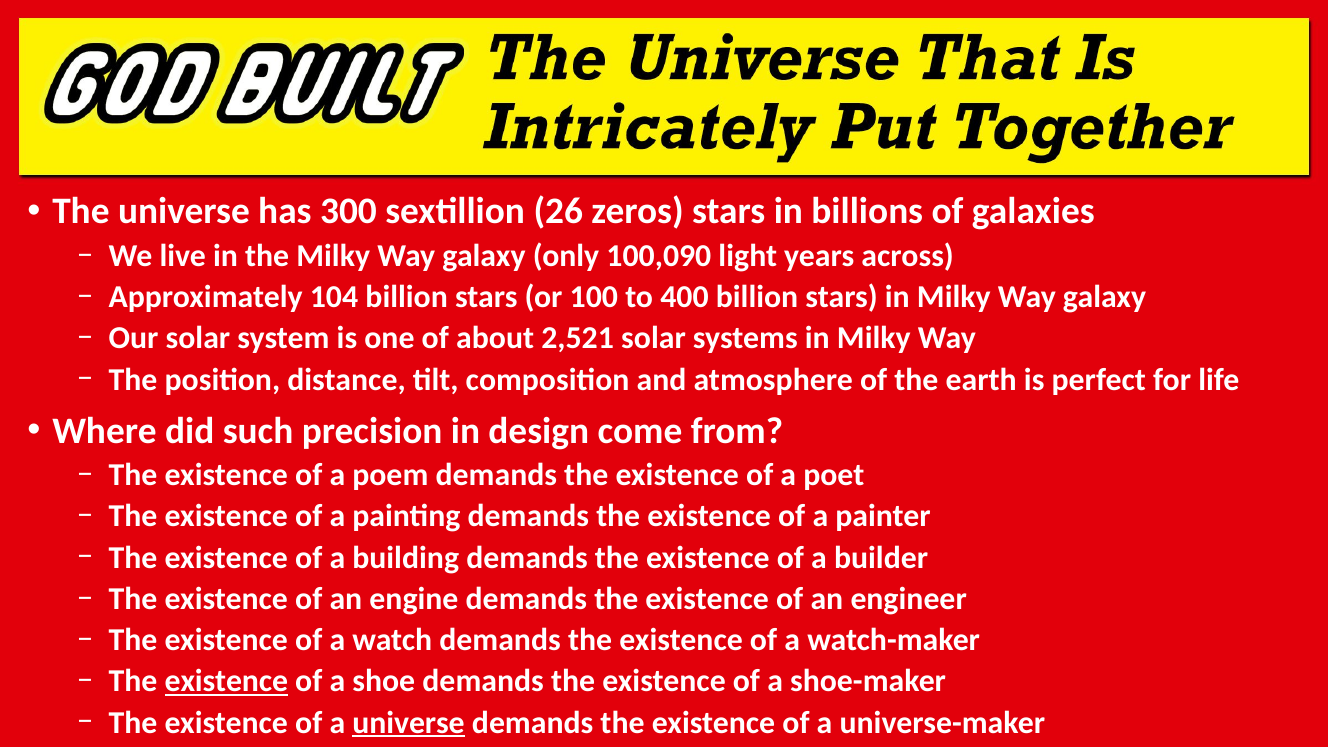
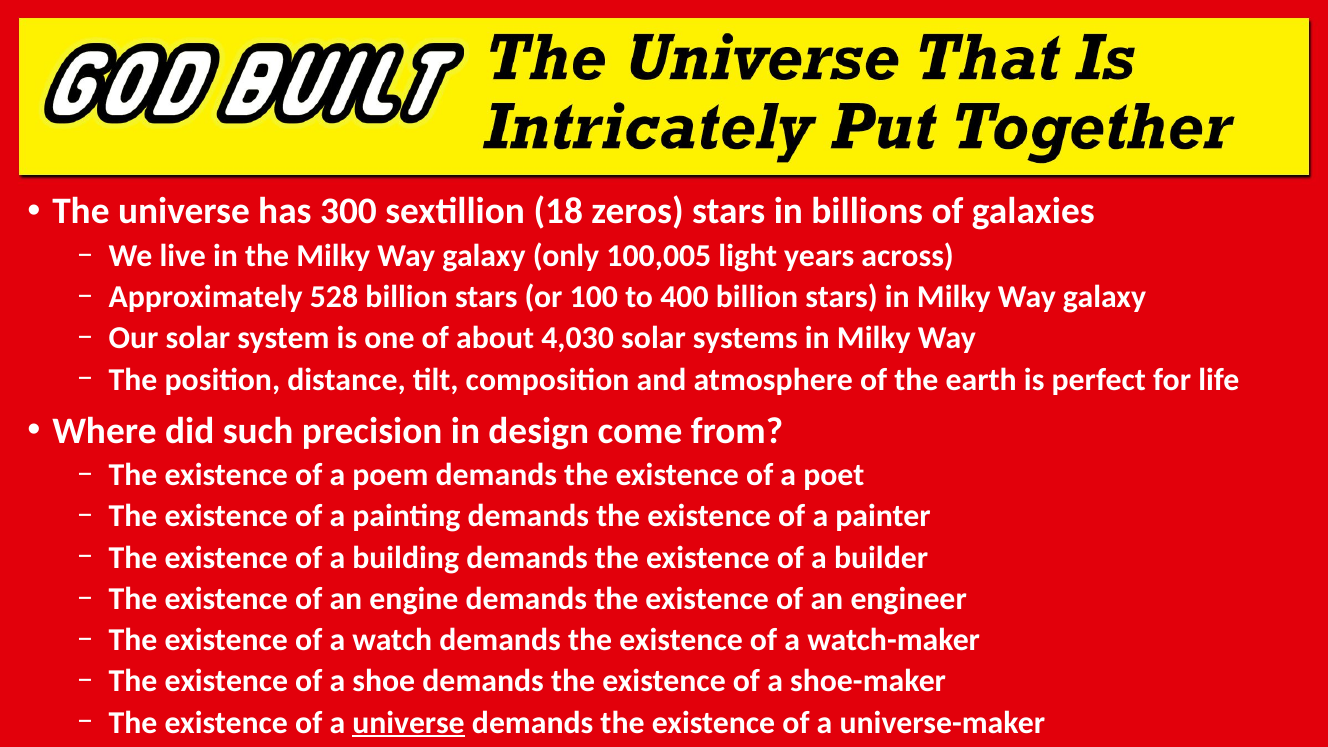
26: 26 -> 18 (558, 212)
100,090: 100,090 -> 100,005 (659, 256)
104: 104 -> 528 (334, 297)
2,521: 2,521 -> 4,030 (578, 338)
existence underline: present -> none (226, 681)
